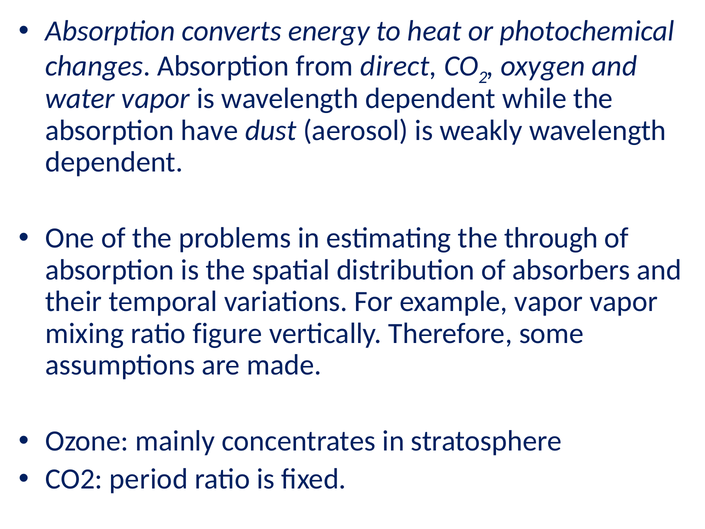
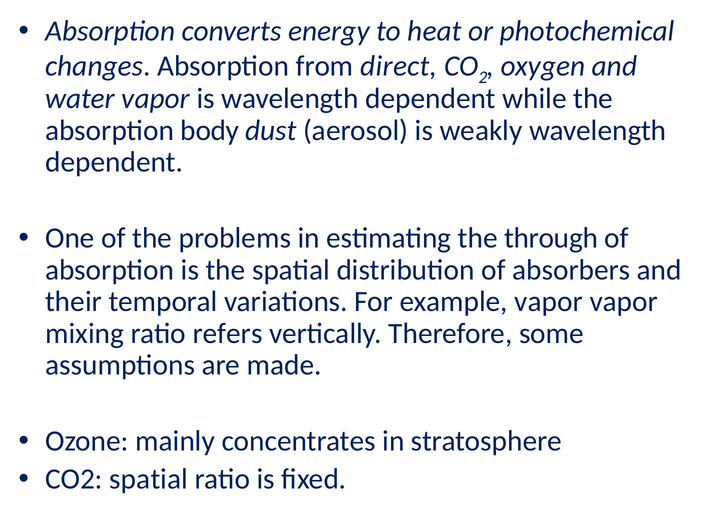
have: have -> body (210, 130)
figure: figure -> refers (228, 333)
CO2 period: period -> spatial (149, 479)
